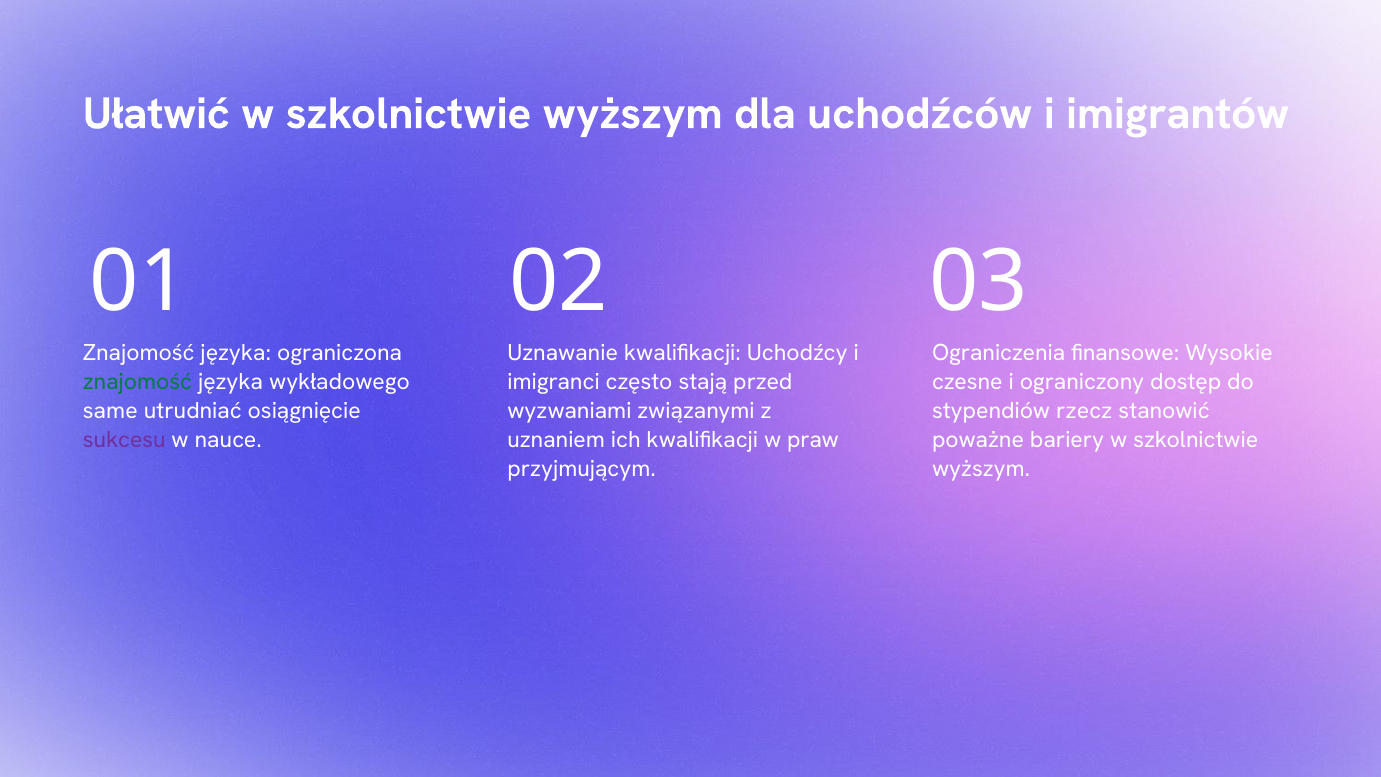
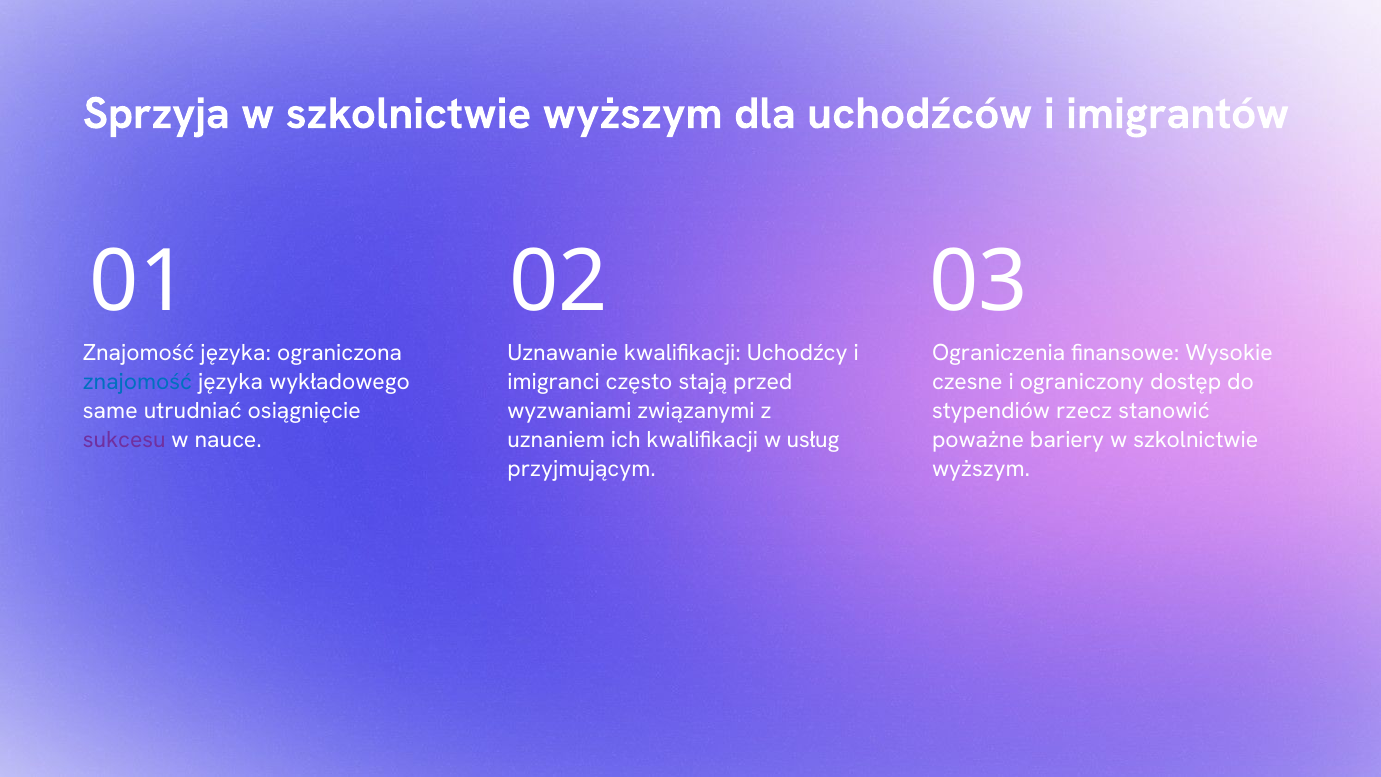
Ułatwić: Ułatwić -> Sprzyja (156, 113)
znajomość colour: green -> blue (137, 382)
praw: praw -> usług (813, 440)
